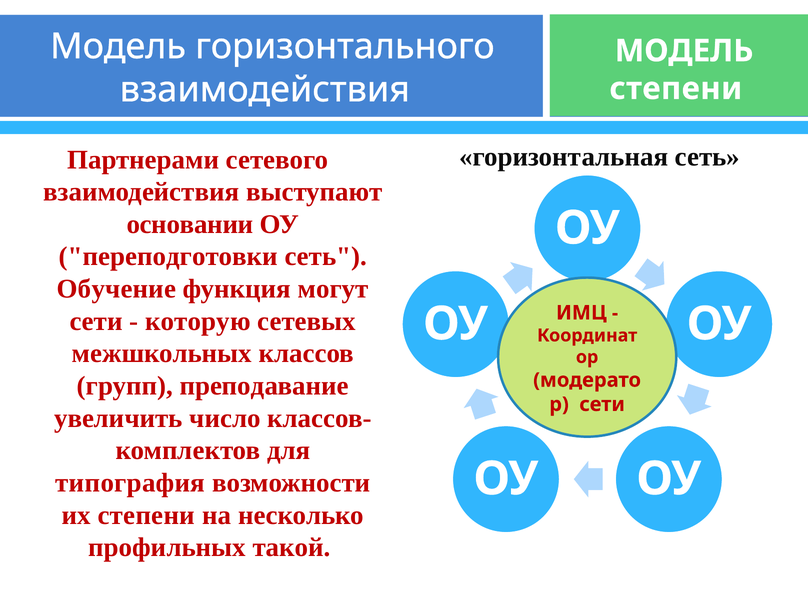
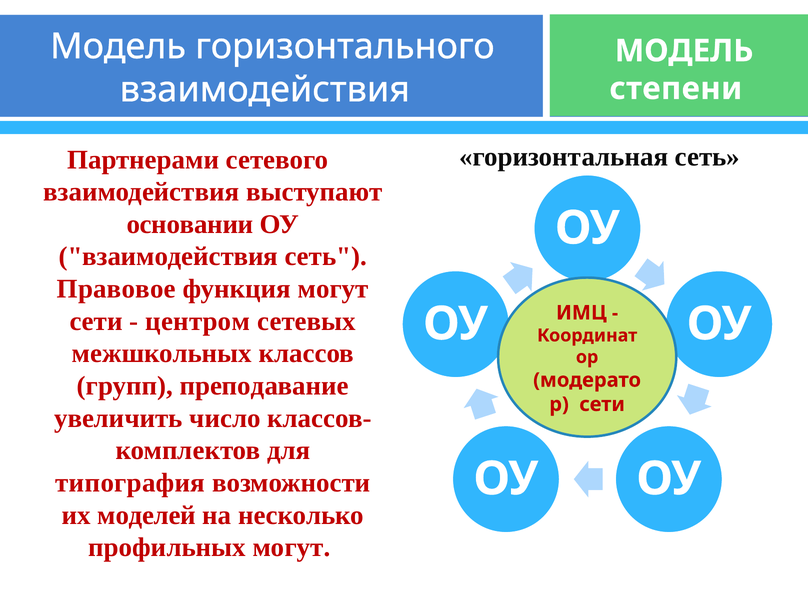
переподготовки: переподготовки -> взаимодействия (168, 257)
Обучение: Обучение -> Правовое (116, 289)
которую: которую -> центром (198, 321)
их степени: степени -> моделей (147, 515)
профильных такой: такой -> могут (292, 547)
